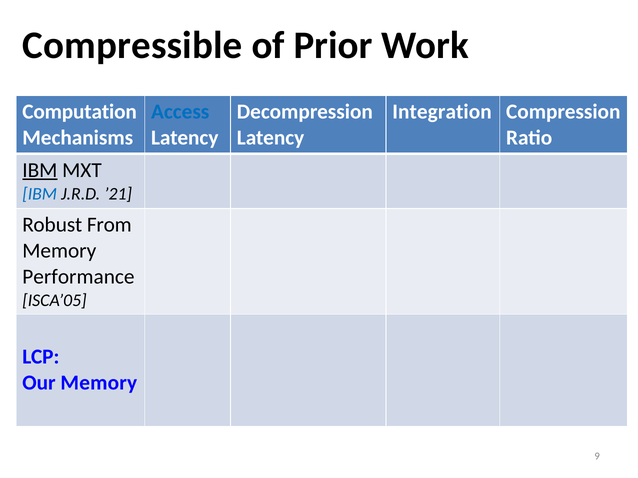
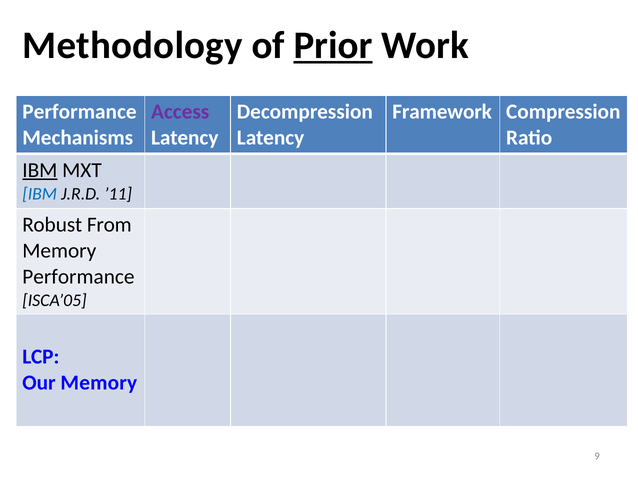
Compressible: Compressible -> Methodology (132, 46)
Prior underline: none -> present (333, 46)
Computation: Computation -> Performance (80, 112)
Access colour: blue -> purple (180, 112)
Integration: Integration -> Framework (442, 112)
’21: ’21 -> ’11 (118, 194)
